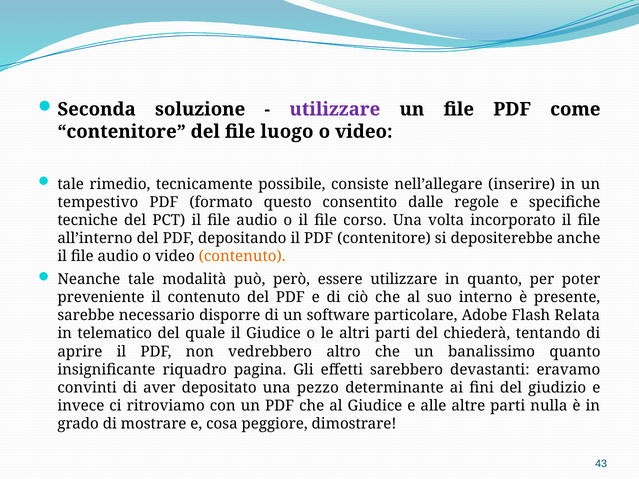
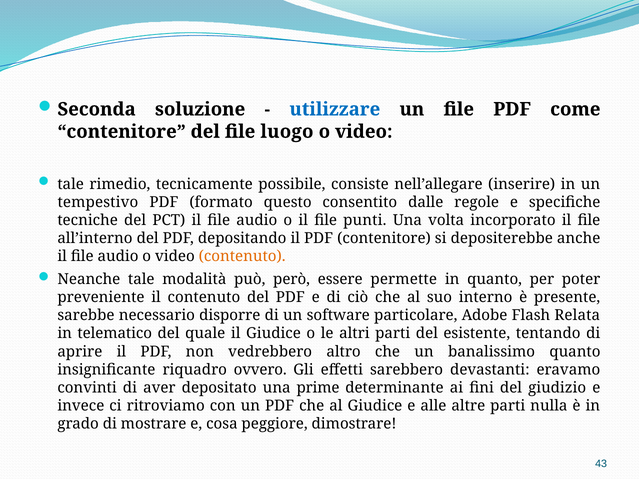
utilizzare colour: purple -> blue (335, 109)
corso: corso -> punti (365, 220)
essere utilizzare: utilizzare -> permette (404, 279)
chiederà: chiederà -> esistente (477, 334)
pagina: pagina -> ovvero (260, 370)
pezzo: pezzo -> prime (318, 388)
